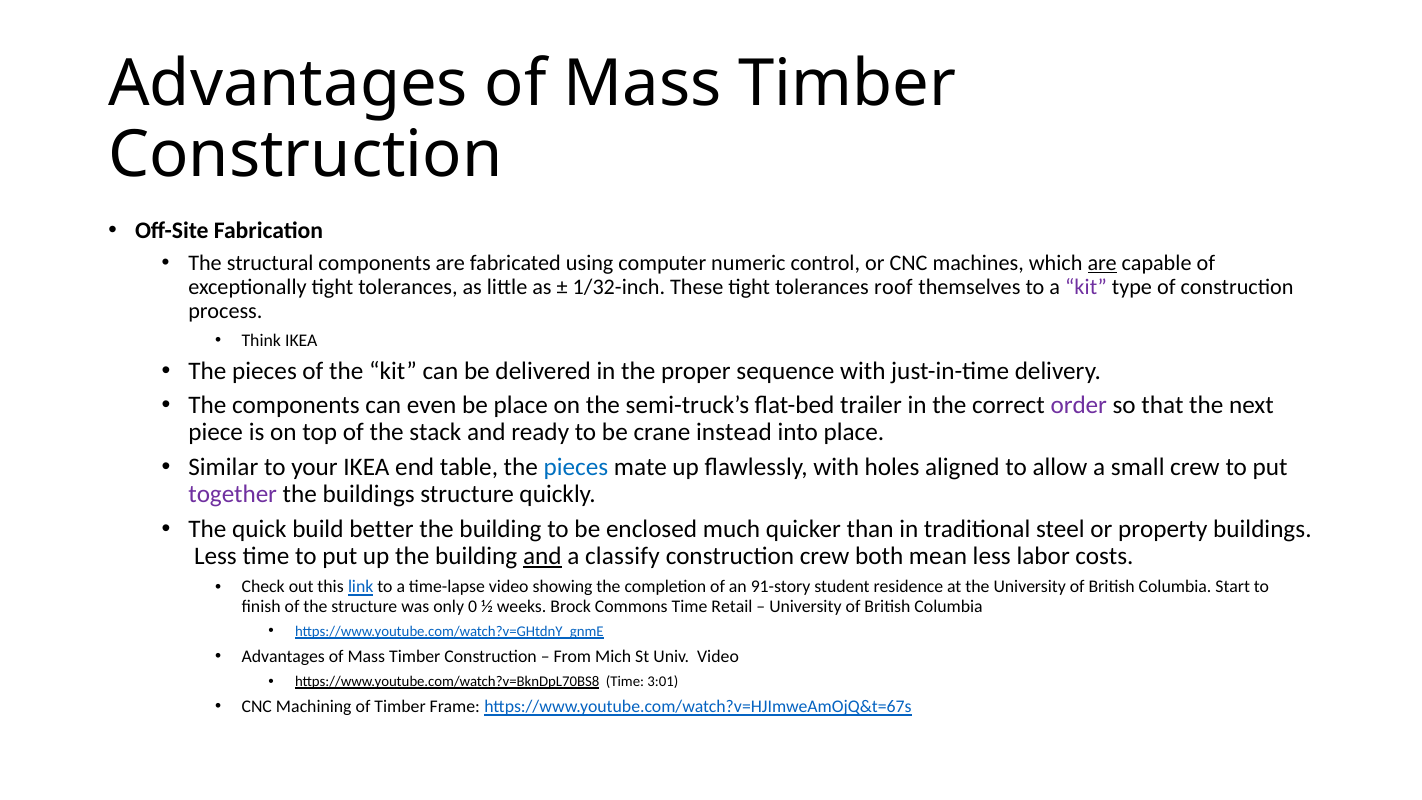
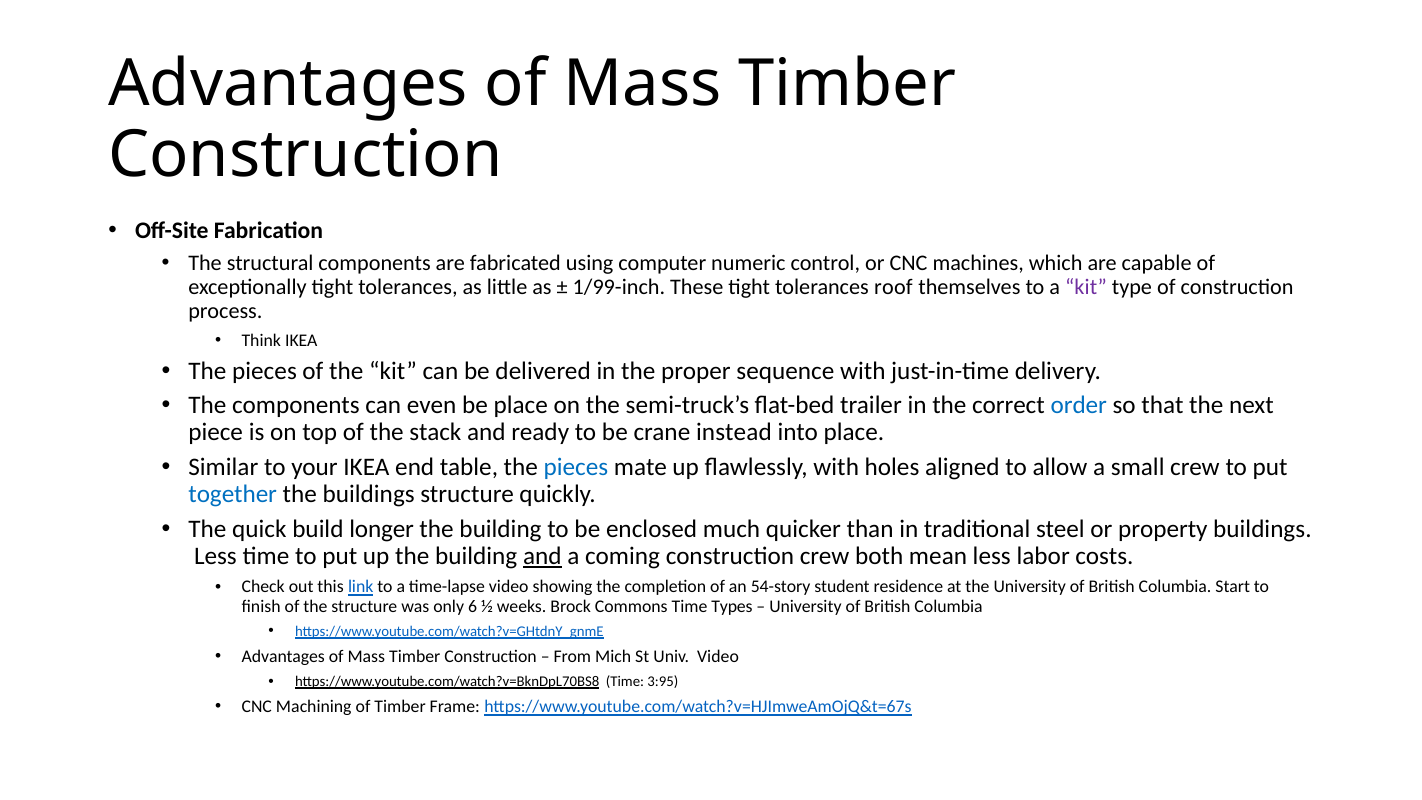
are underline: present -> none (1102, 263)
1/32-inch: 1/32-inch -> 1/99-inch (619, 287)
order colour: purple -> blue (1079, 405)
together colour: purple -> blue (233, 494)
better: better -> longer (382, 529)
classify: classify -> coming (623, 556)
91-story: 91-story -> 54-story (781, 587)
0: 0 -> 6 (473, 606)
Retail: Retail -> Types (732, 606)
3:01: 3:01 -> 3:95 (663, 681)
